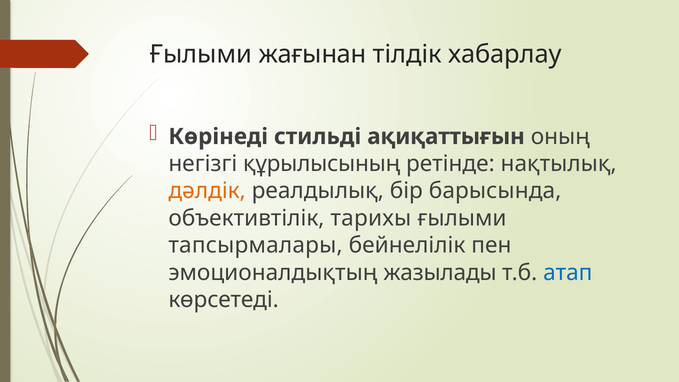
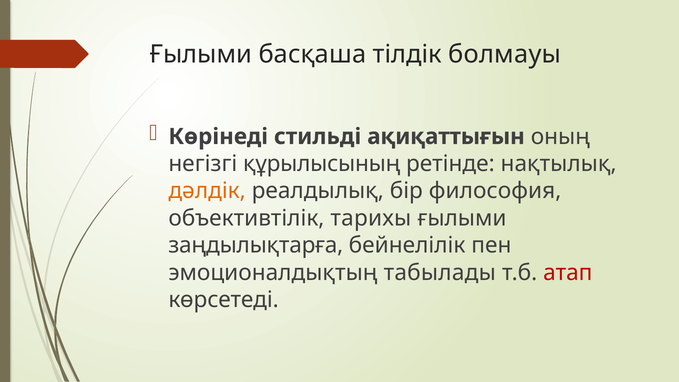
жағынан: жағынан -> басқаша (312, 54)
хабарлау: хабарлау -> болмауы (505, 54)
барысында: барысында -> философия (495, 191)
тапсырмалары: тапсырмалары -> заңдылықтарға (256, 245)
жазылады: жазылады -> табылады (440, 272)
атап colour: blue -> red (568, 272)
